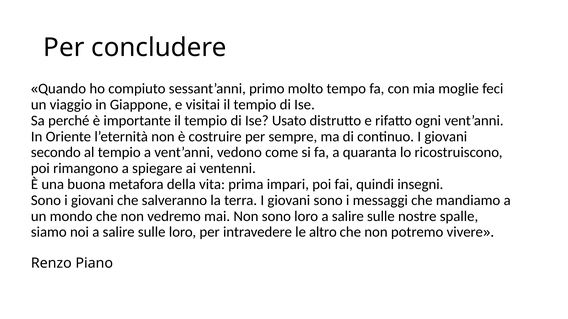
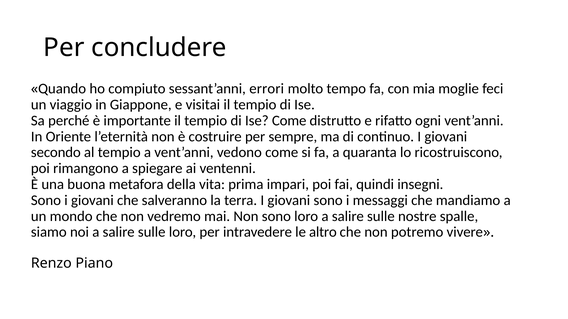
primo: primo -> errori (267, 89)
Ise Usato: Usato -> Come (289, 121)
